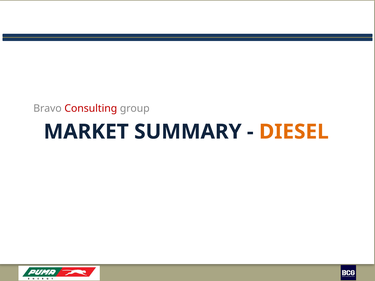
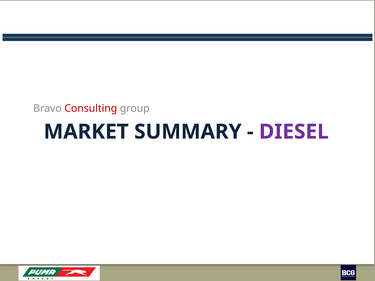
DIESEL colour: orange -> purple (294, 132)
